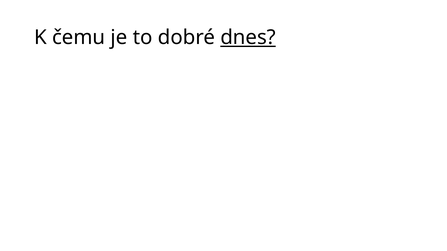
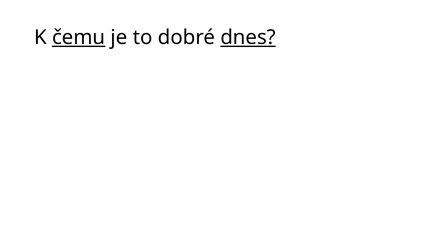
čemu underline: none -> present (79, 38)
